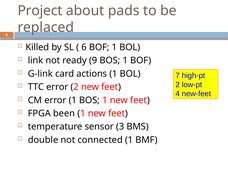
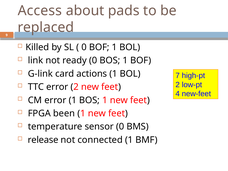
Project: Project -> Access (40, 11)
6: 6 -> 0 (84, 47)
ready 9: 9 -> 0 (93, 60)
sensor 3: 3 -> 0 (120, 127)
double: double -> release (43, 140)
